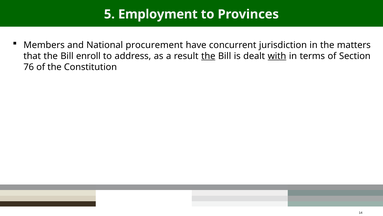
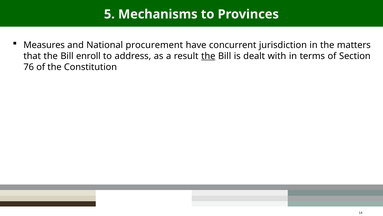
Employment: Employment -> Mechanisms (158, 14)
Members: Members -> Measures (44, 45)
with underline: present -> none (277, 56)
